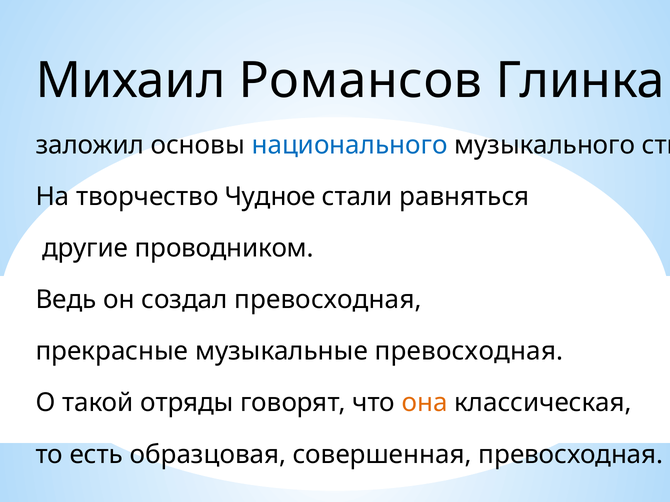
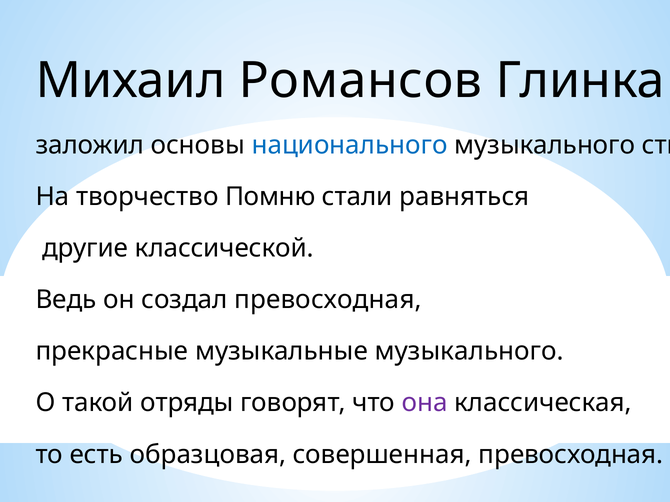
Чудное: Чудное -> Помню (270, 197)
проводником: проводником -> классической (224, 249)
музыкальные превосходная: превосходная -> музыкального (469, 352)
она colour: orange -> purple (425, 403)
